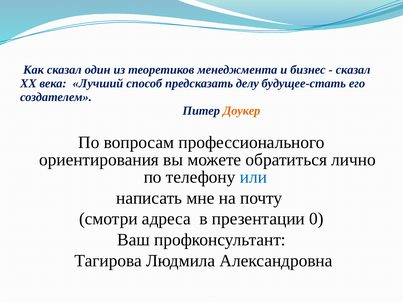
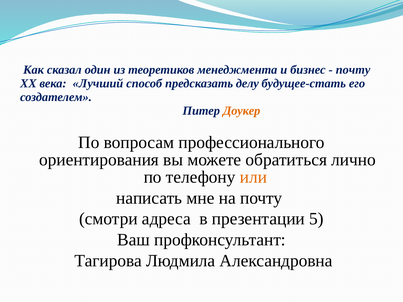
сказал: сказал -> почту (353, 70)
или colour: blue -> orange (253, 177)
0: 0 -> 5 (316, 219)
